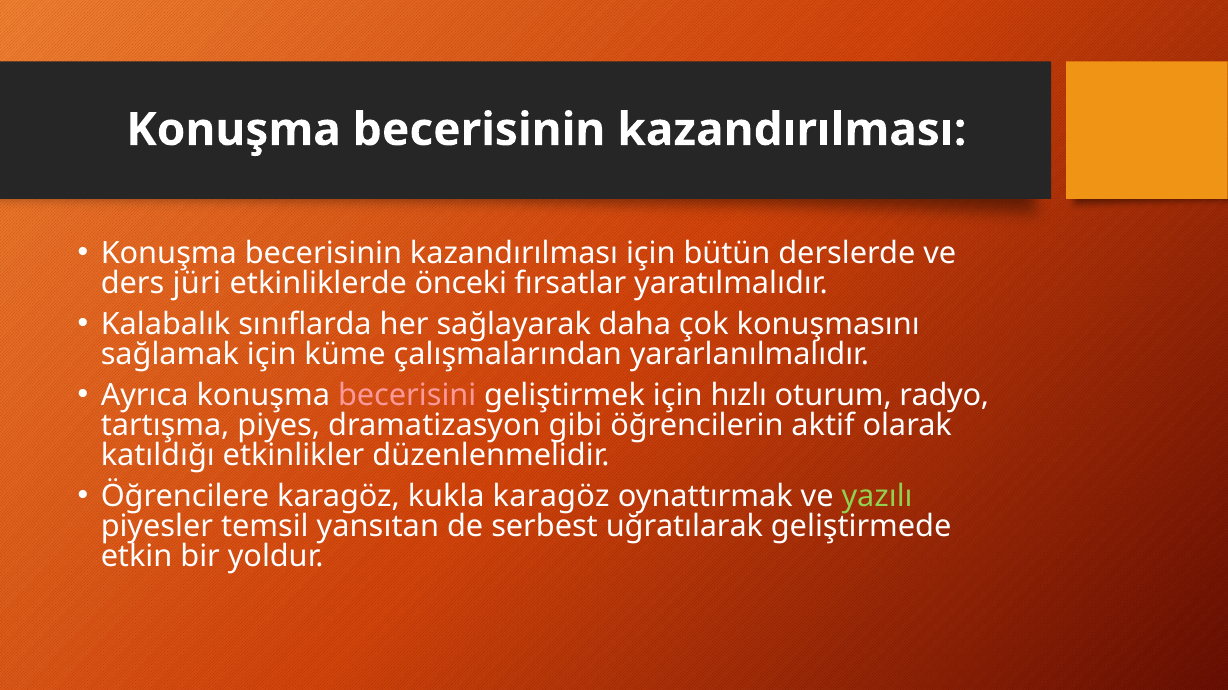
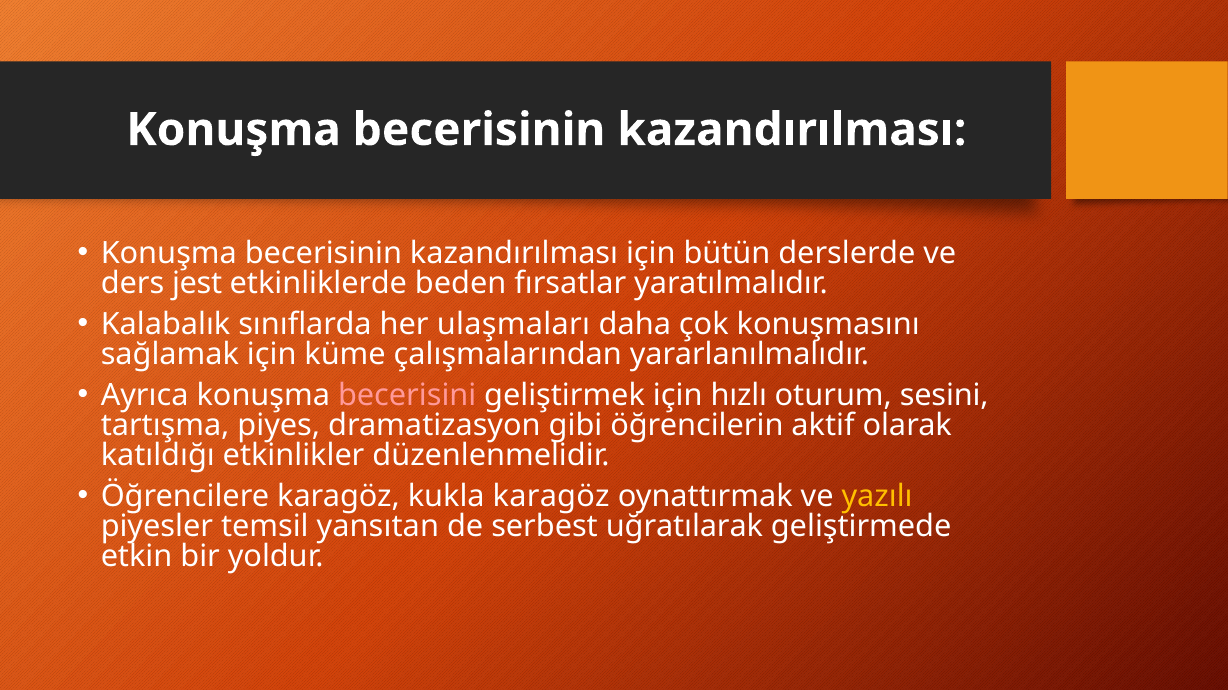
jüri: jüri -> jest (197, 284)
önceki: önceki -> beden (461, 284)
sağlayarak: sağlayarak -> ulaşmaları (514, 325)
radyo: radyo -> sesini (944, 396)
yazılı colour: light green -> yellow (877, 497)
